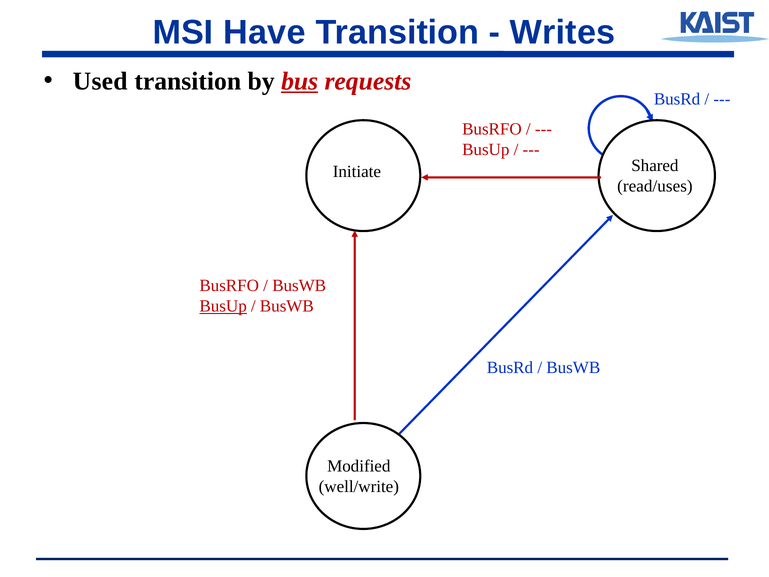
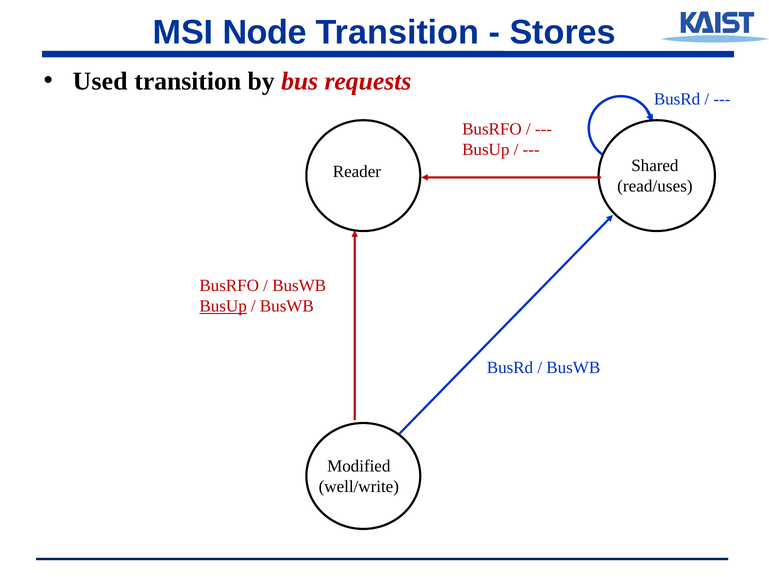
Have: Have -> Node (265, 32)
Writes: Writes -> Stores (563, 32)
bus underline: present -> none (300, 81)
Initiate: Initiate -> Reader (357, 171)
